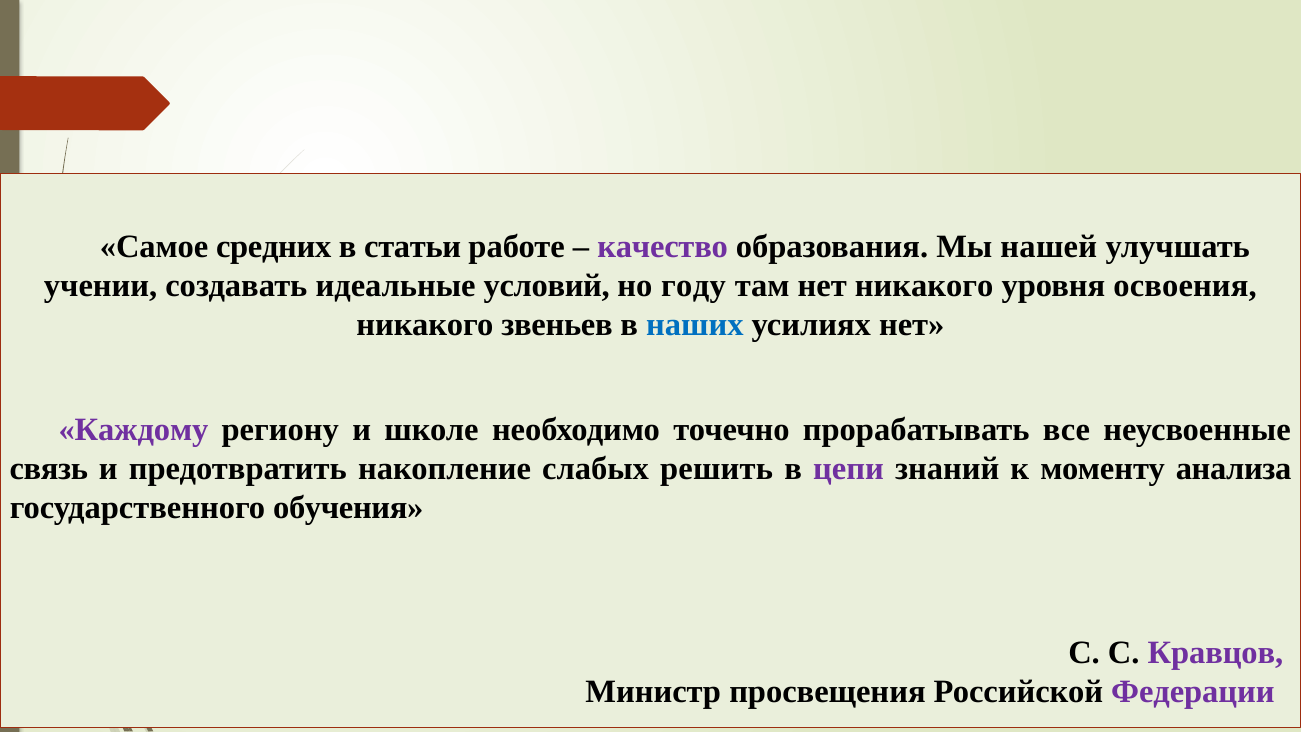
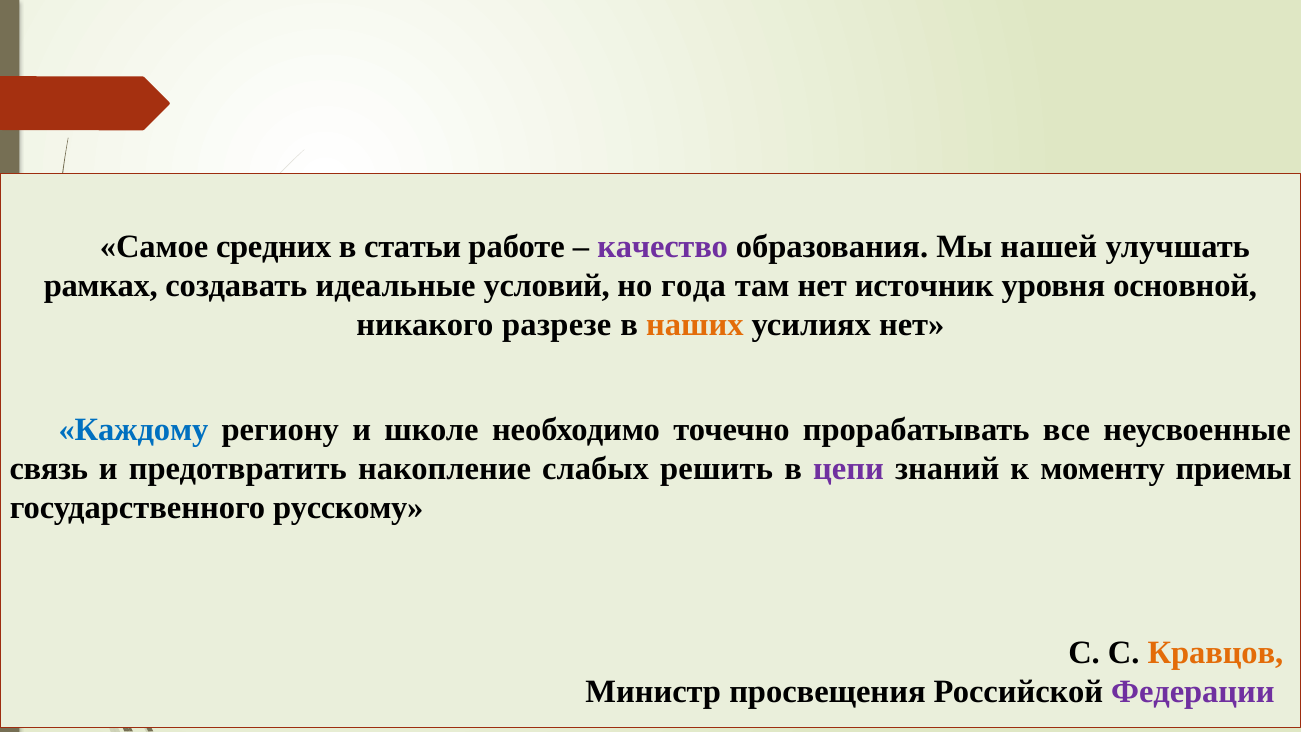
учении: учении -> рамках (101, 286)
году: году -> года (693, 286)
нет никакого: никакого -> источник (924, 286)
освоения: освоения -> основной (1185, 286)
звеньев: звеньев -> разрезе (557, 325)
наших colour: blue -> orange (695, 325)
Каждому colour: purple -> blue (133, 430)
анализа: анализа -> приемы (1234, 469)
обучения: обучения -> русскому (348, 508)
Кравцов colour: purple -> orange (1215, 653)
